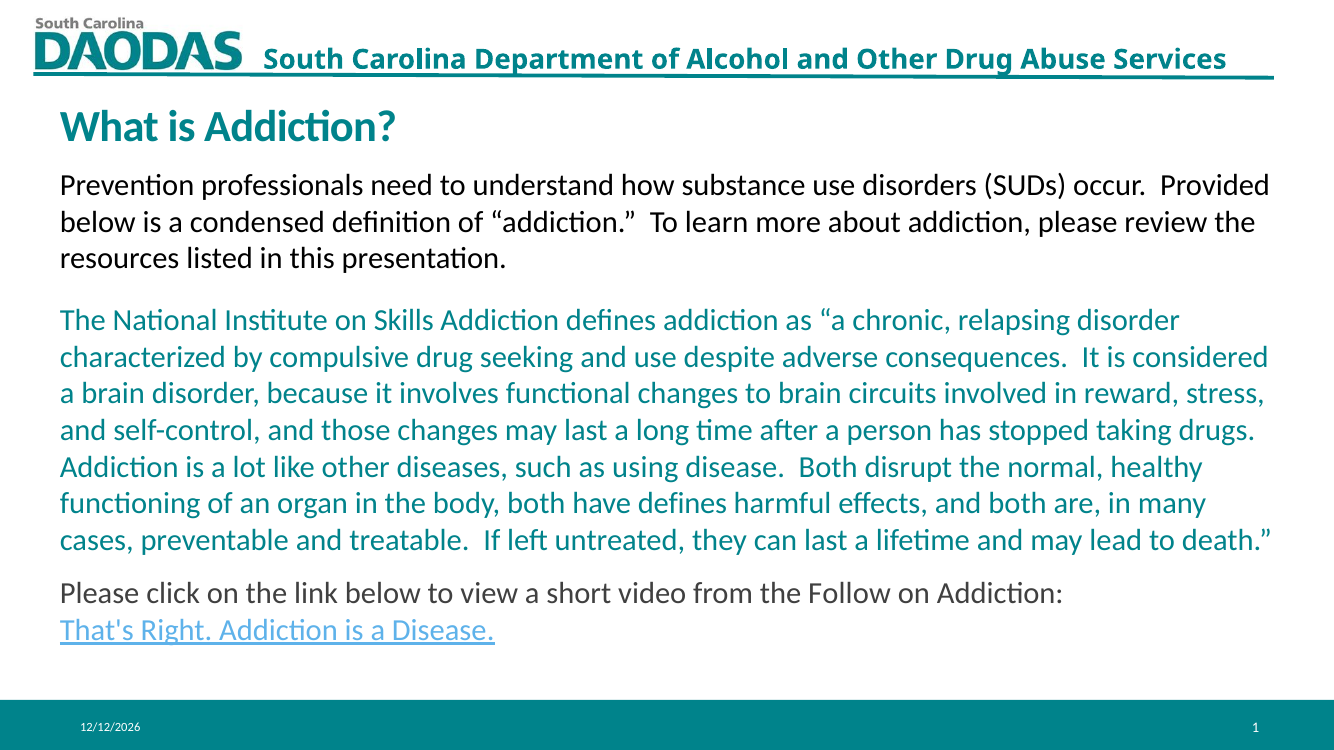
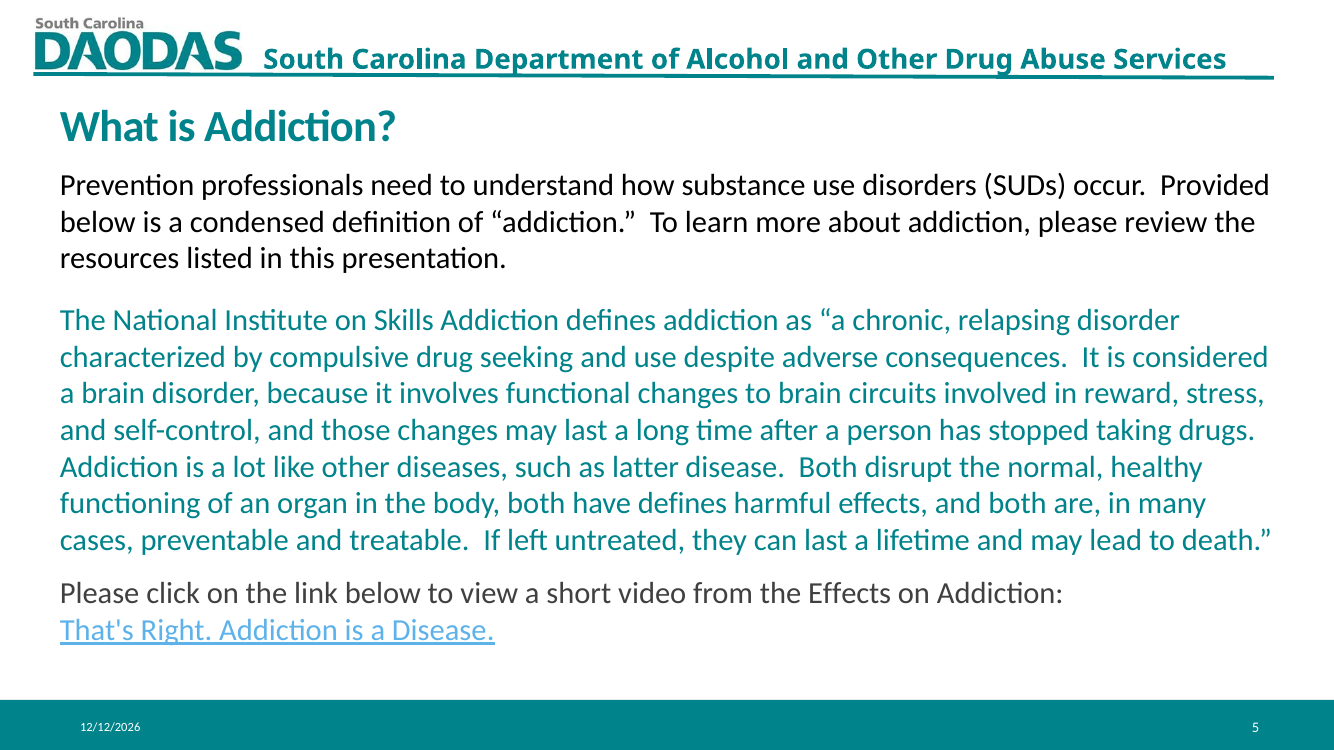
using: using -> latter (645, 467)
the Follow: Follow -> Effects (850, 594)
1: 1 -> 5 (1255, 728)
